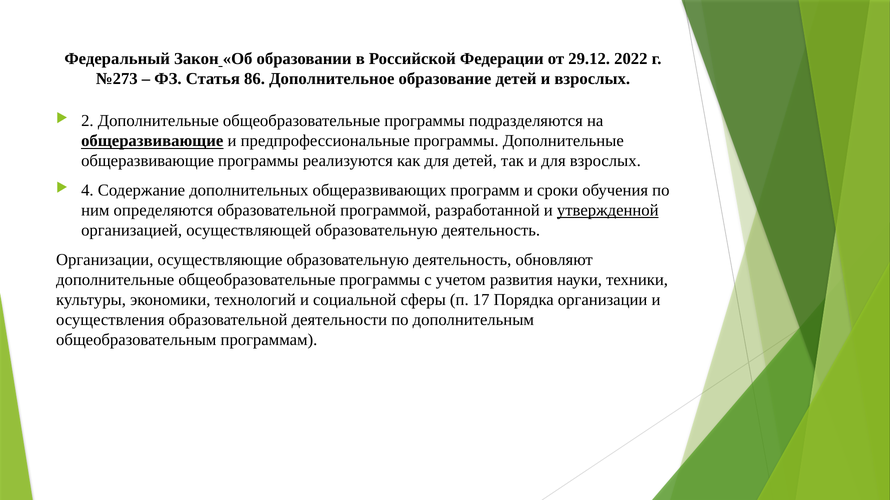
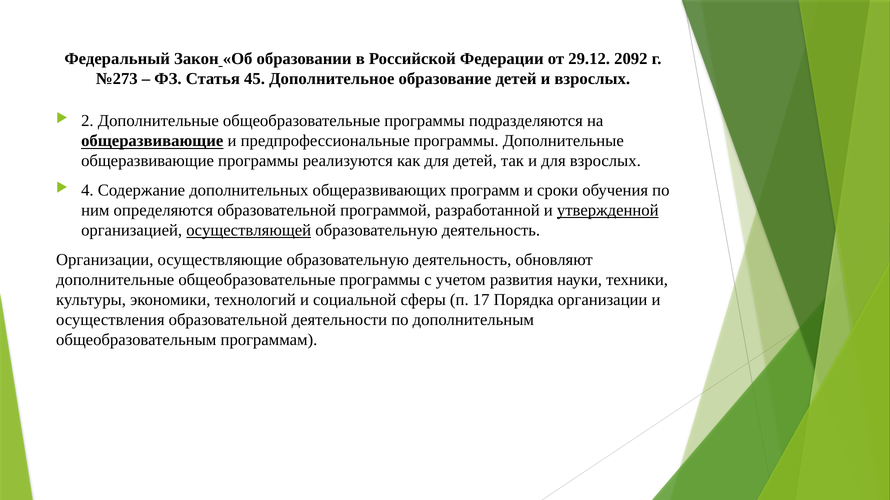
2022: 2022 -> 2092 (631, 59)
86: 86 -> 45 (255, 79)
осуществляющей underline: none -> present (249, 231)
